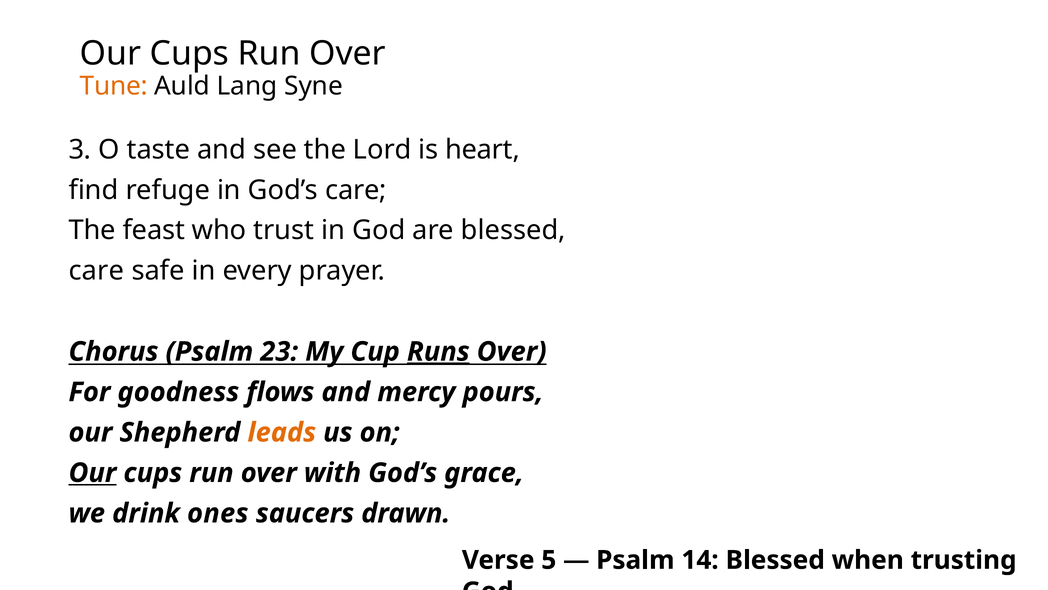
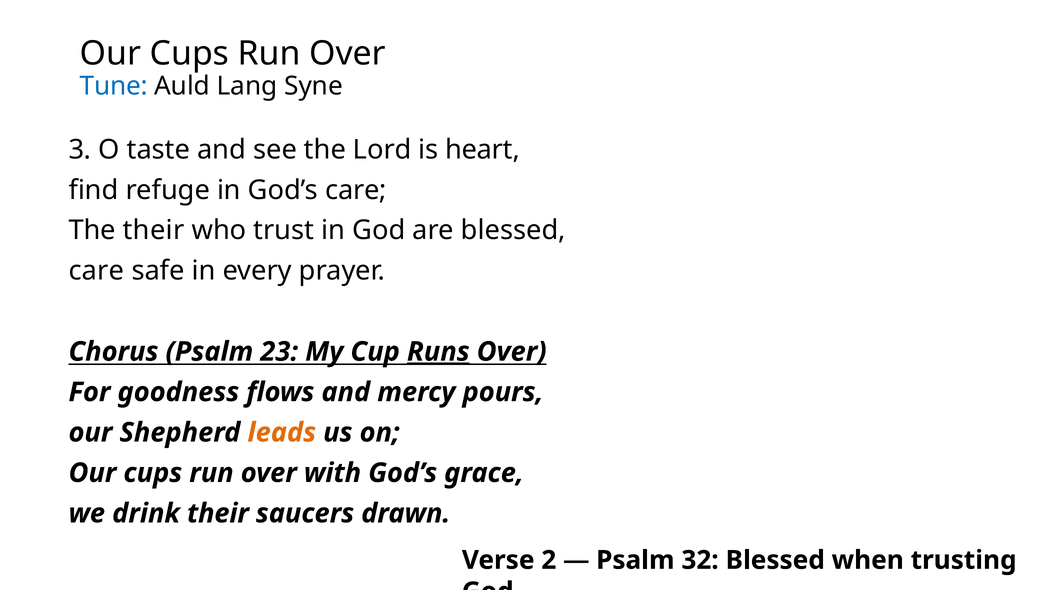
Tune colour: orange -> blue (114, 86)
The feast: feast -> their (154, 230)
Our underline: present -> none (92, 473)
drink ones: ones -> their (218, 513)
5: 5 -> 2 (549, 560)
14: 14 -> 32 (700, 560)
